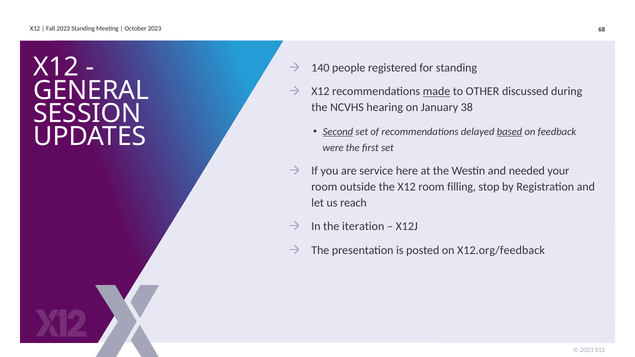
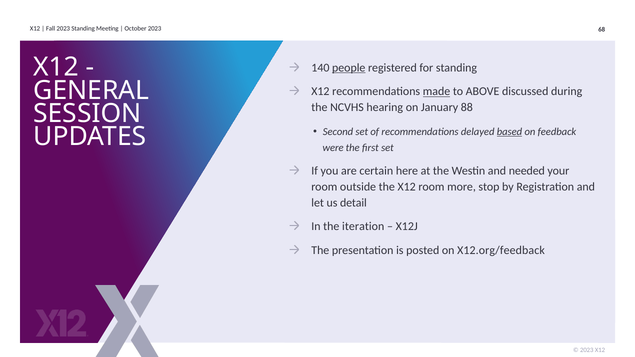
people underline: none -> present (349, 68)
OTHER: OTHER -> ABOVE (483, 92)
38: 38 -> 88 (467, 107)
Second underline: present -> none (338, 132)
service: service -> certain (376, 171)
filling: filling -> more (462, 187)
reach: reach -> detail (353, 203)
